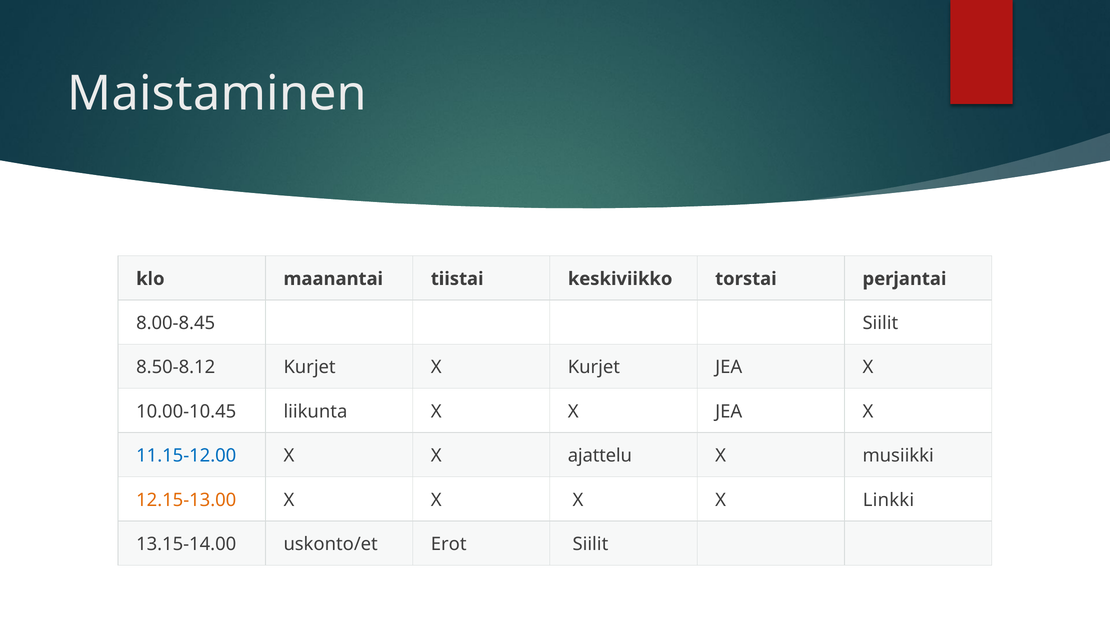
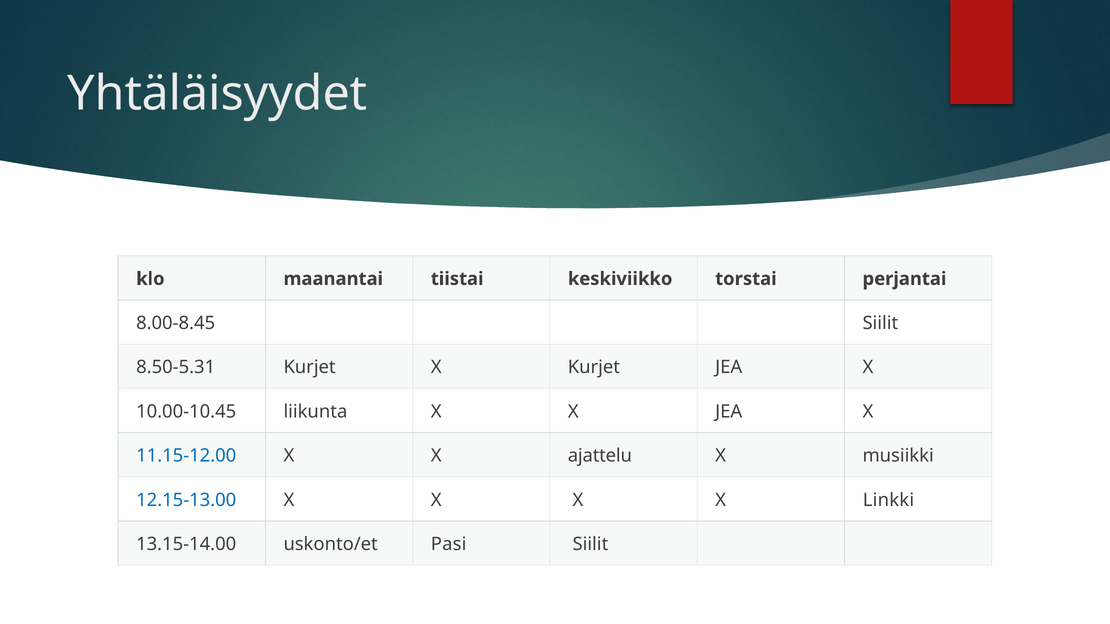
Maistaminen: Maistaminen -> Yhtäläisyydet (217, 94)
8.50-8.12: 8.50-8.12 -> 8.50-5.31 (176, 368)
12.15-13.00 colour: orange -> blue (186, 500)
Erot: Erot -> Pasi (449, 544)
